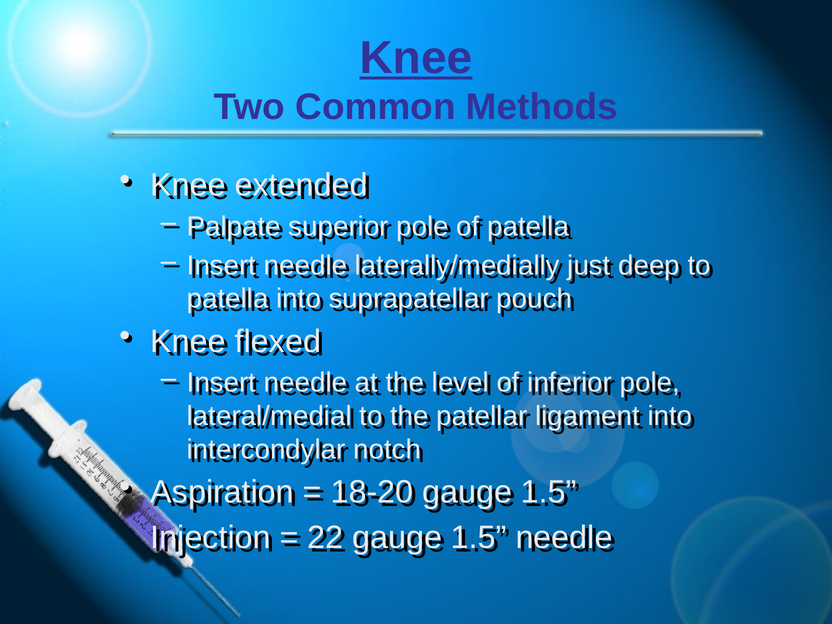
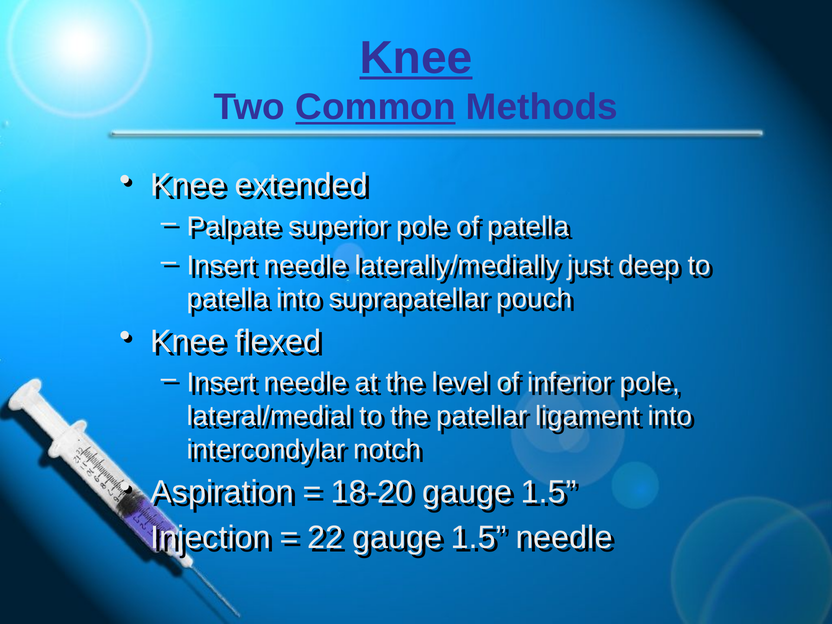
Common underline: none -> present (375, 107)
